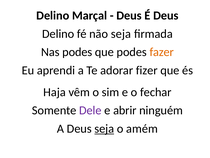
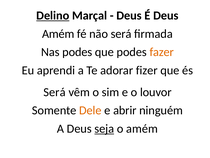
Delino underline: none -> present (53, 16)
Delino: Delino -> Amém (58, 34)
não seja: seja -> será (121, 34)
Haja: Haja -> Será (54, 92)
fechar: fechar -> louvor (156, 92)
Dele colour: purple -> orange (90, 110)
